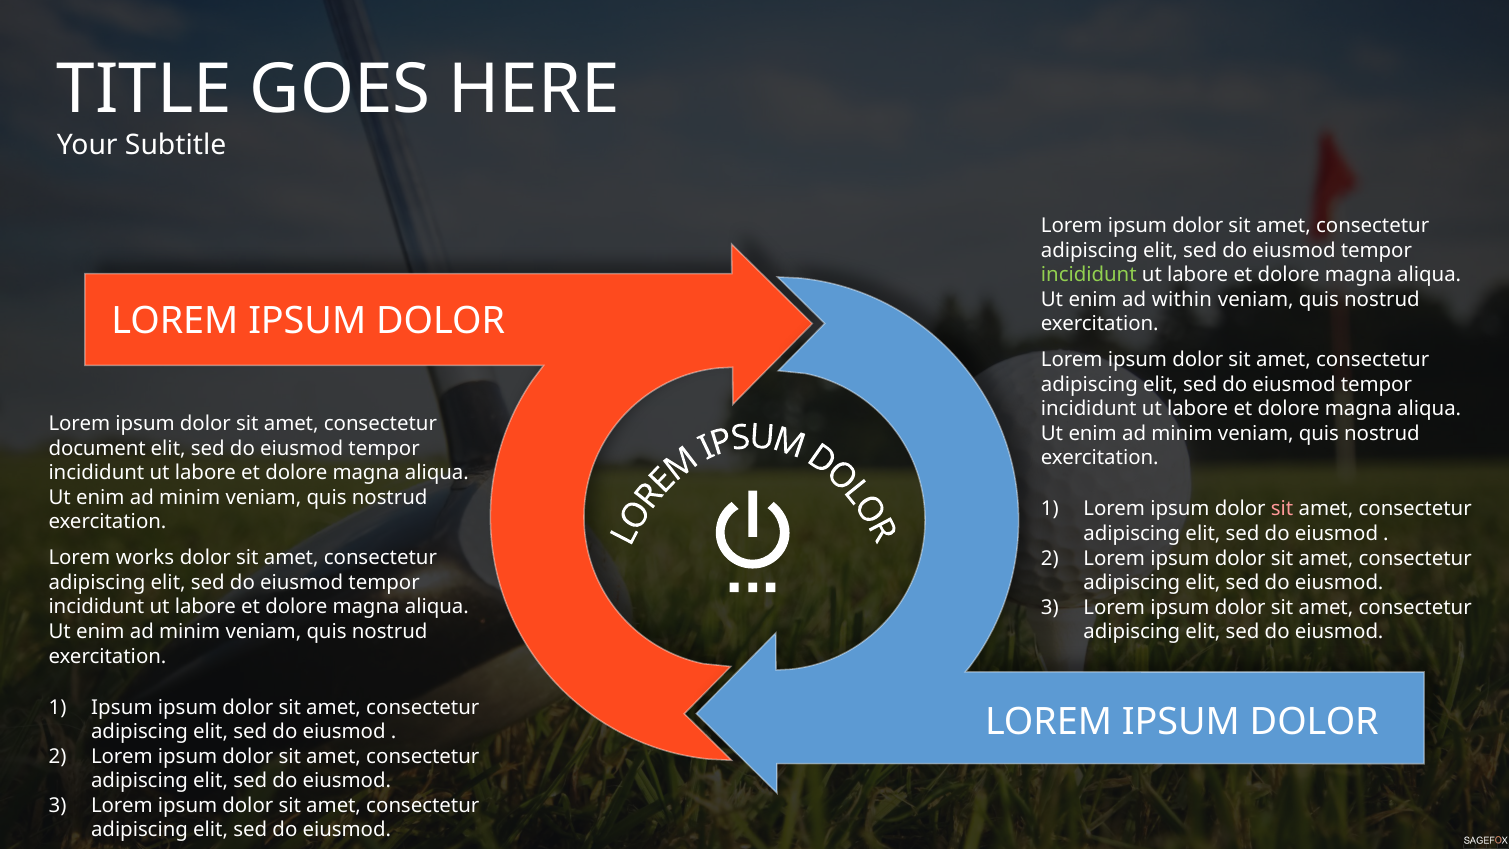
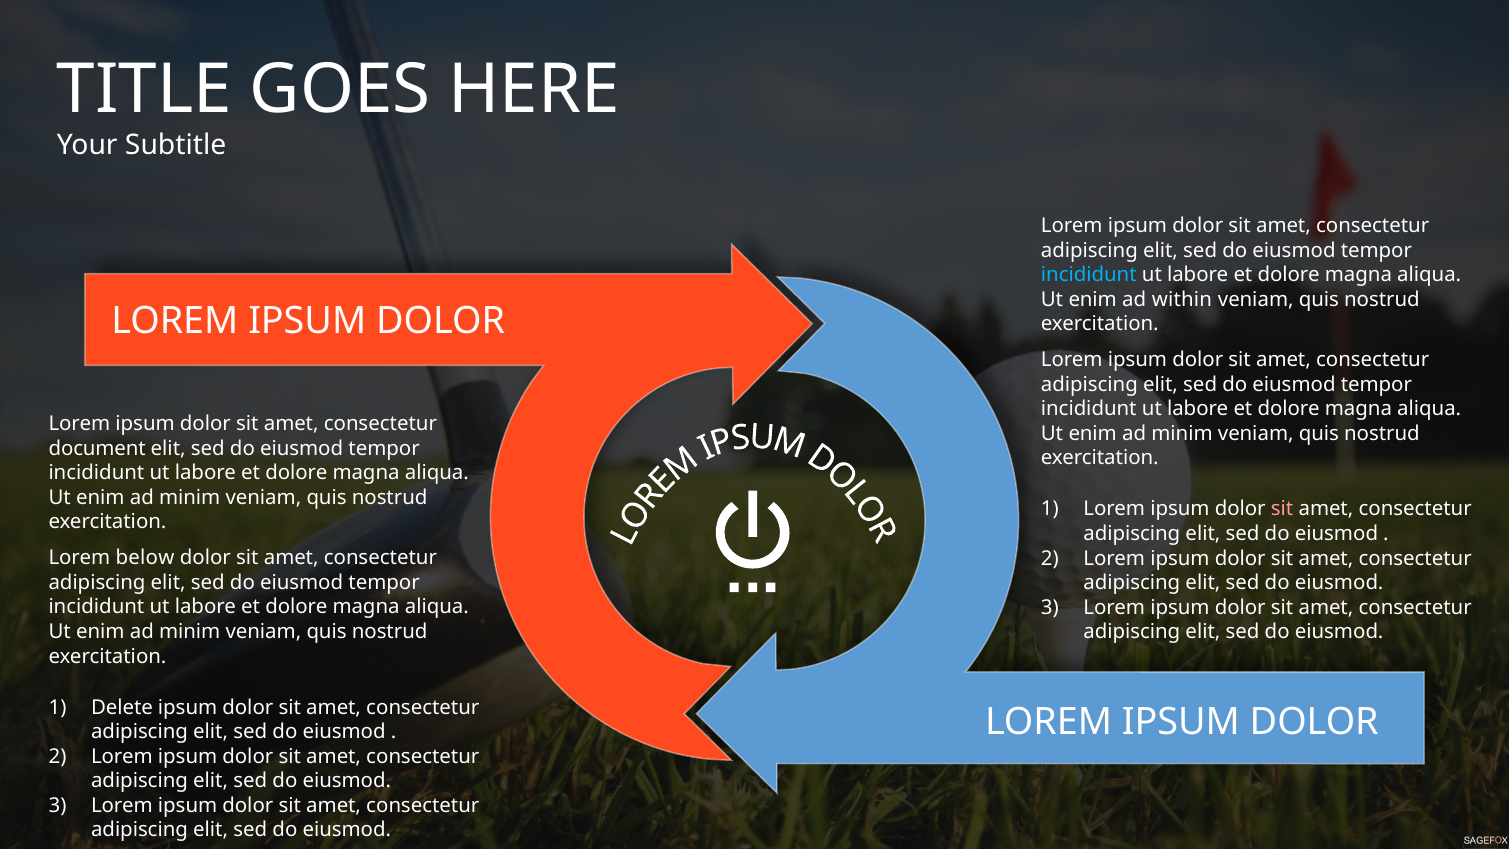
incididunt colour: light green -> light blue (1089, 275)
works: works -> below (145, 558)
Ipsum: Ipsum -> Delete (122, 707)
